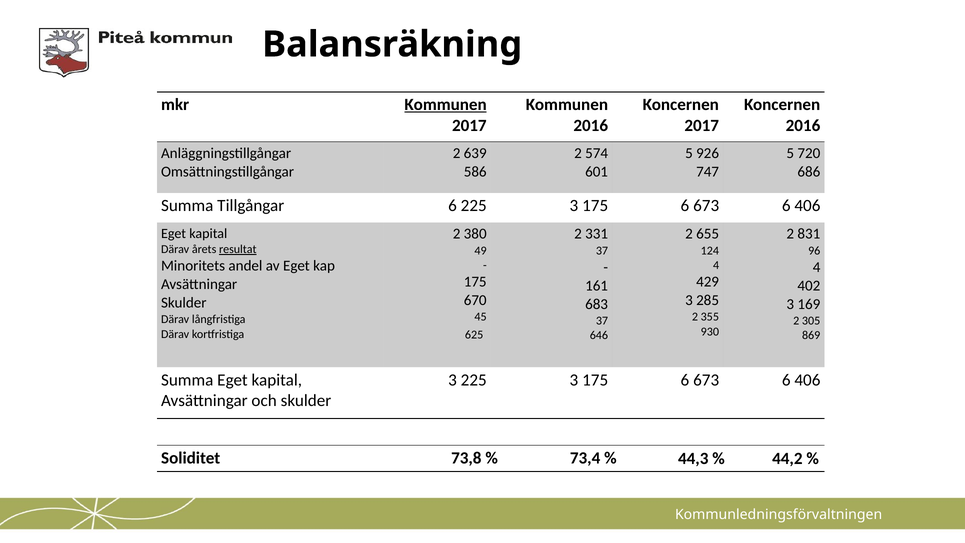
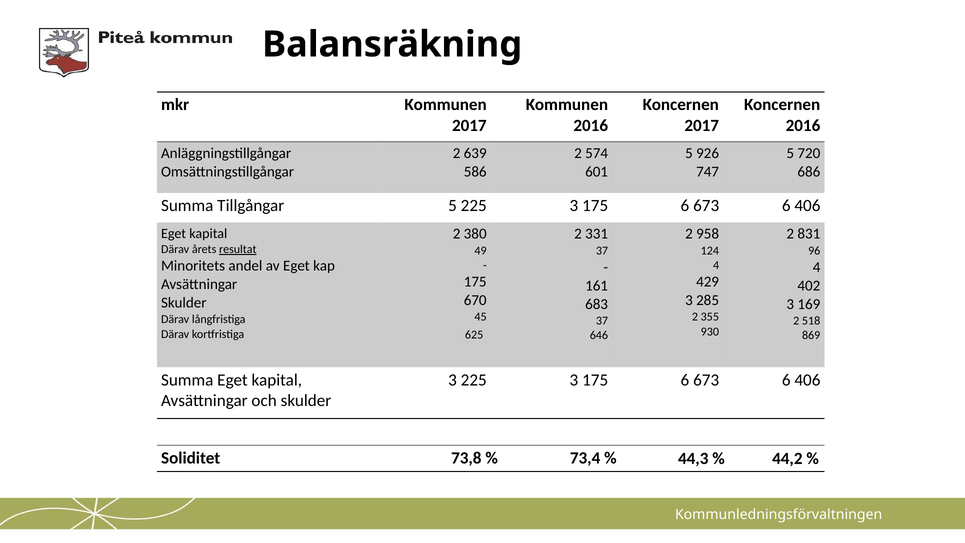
Kommunen underline: present -> none (446, 105)
Tillgångar 6: 6 -> 5 (453, 206)
655: 655 -> 958 (708, 234)
305: 305 -> 518 (811, 321)
